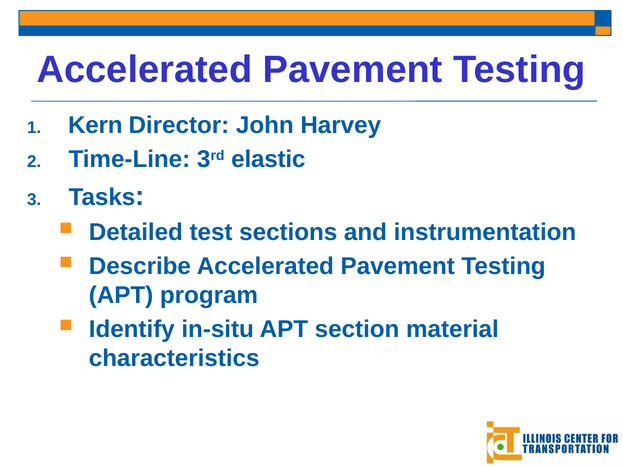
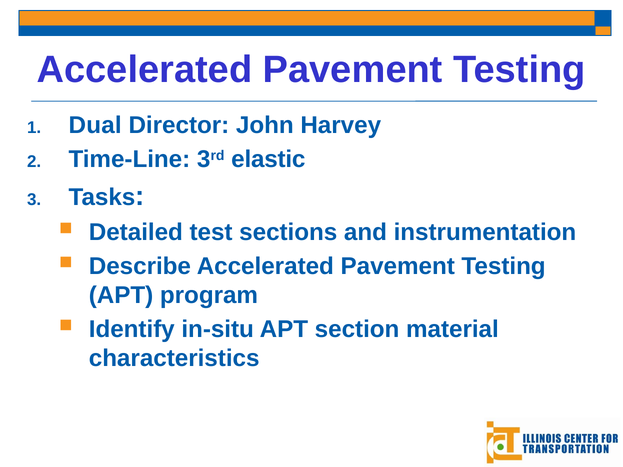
Kern: Kern -> Dual (95, 126)
